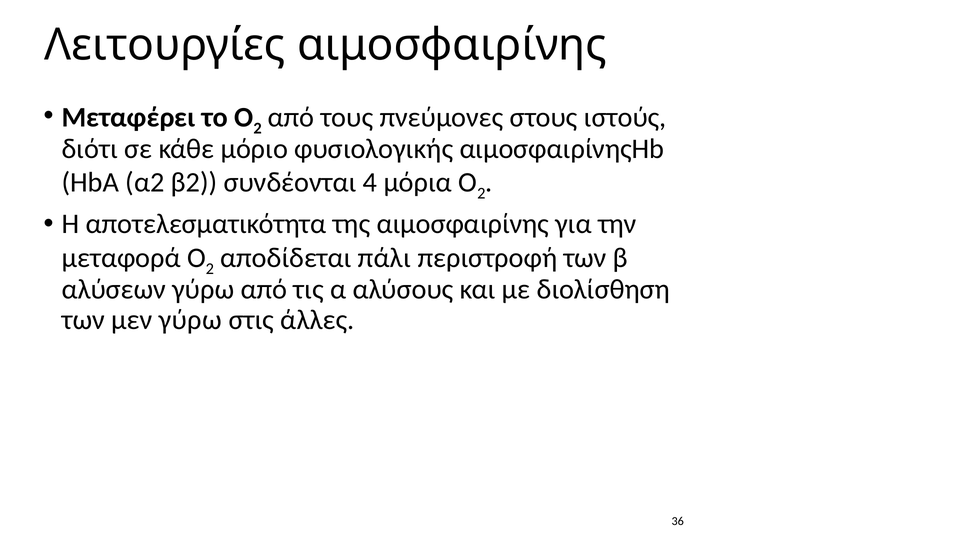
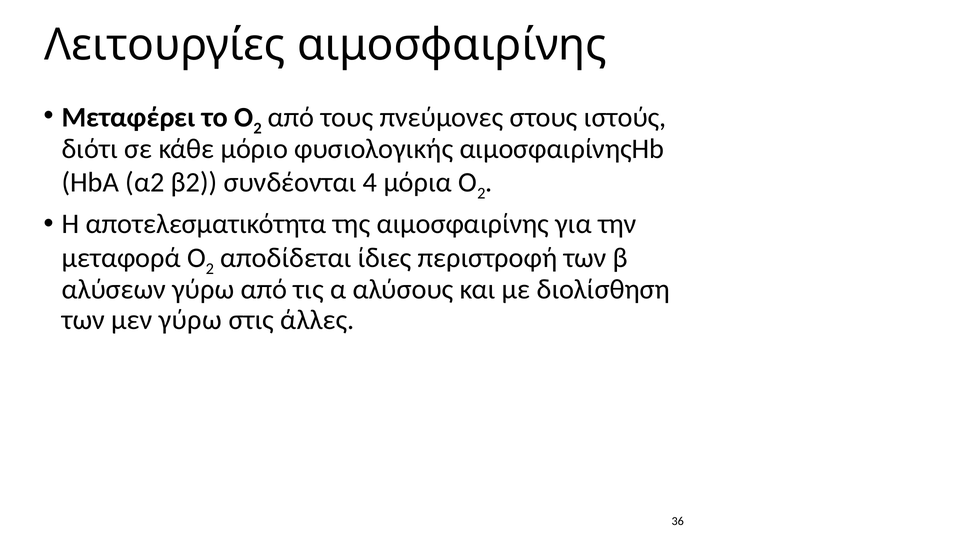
πάλι: πάλι -> ίδιες (385, 258)
